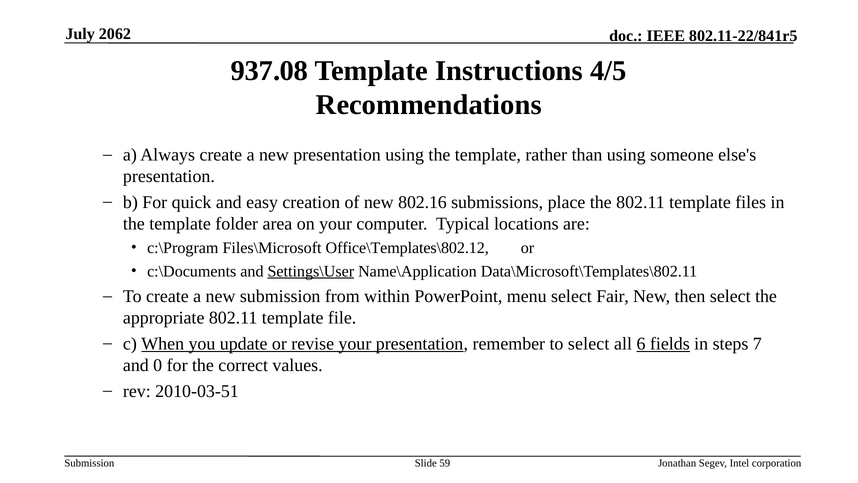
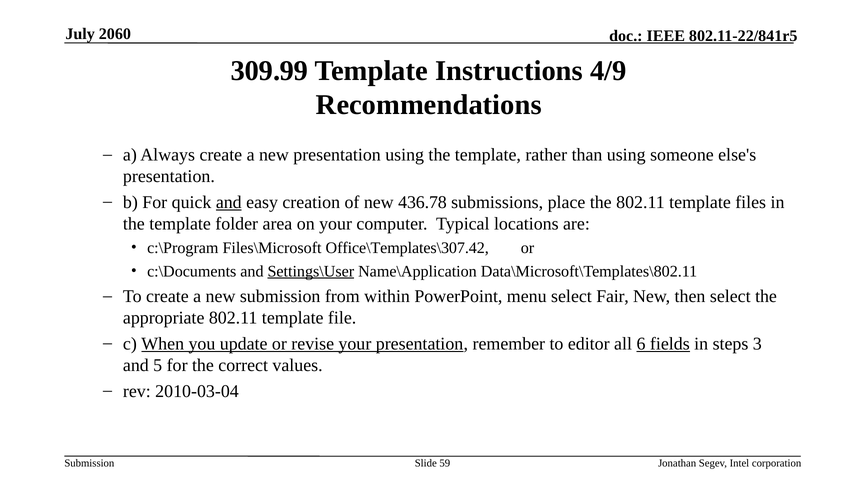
2062: 2062 -> 2060 (115, 34)
937.08: 937.08 -> 309.99 (270, 71)
4/5: 4/5 -> 4/9 (608, 71)
and underline: none -> present (229, 202)
802.16: 802.16 -> 436.78 (422, 202)
Office\Templates\802.12: Office\Templates\802.12 -> Office\Templates\307.42 (407, 248)
to select: select -> editor (589, 343)
7: 7 -> 3 (757, 343)
0: 0 -> 5 (158, 365)
2010-03-51: 2010-03-51 -> 2010-03-04 (197, 391)
